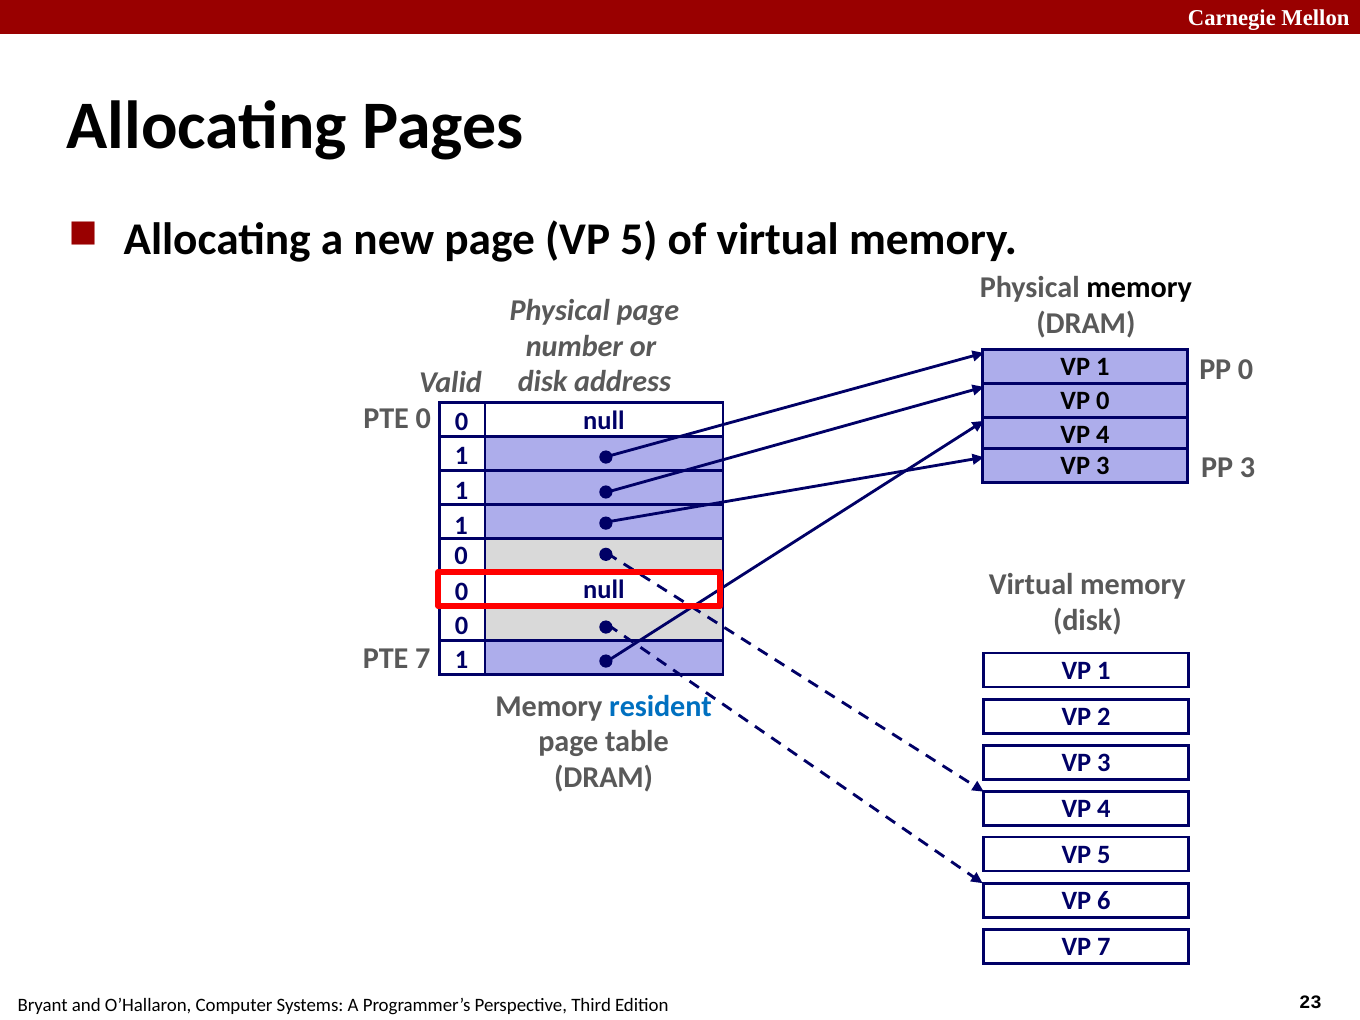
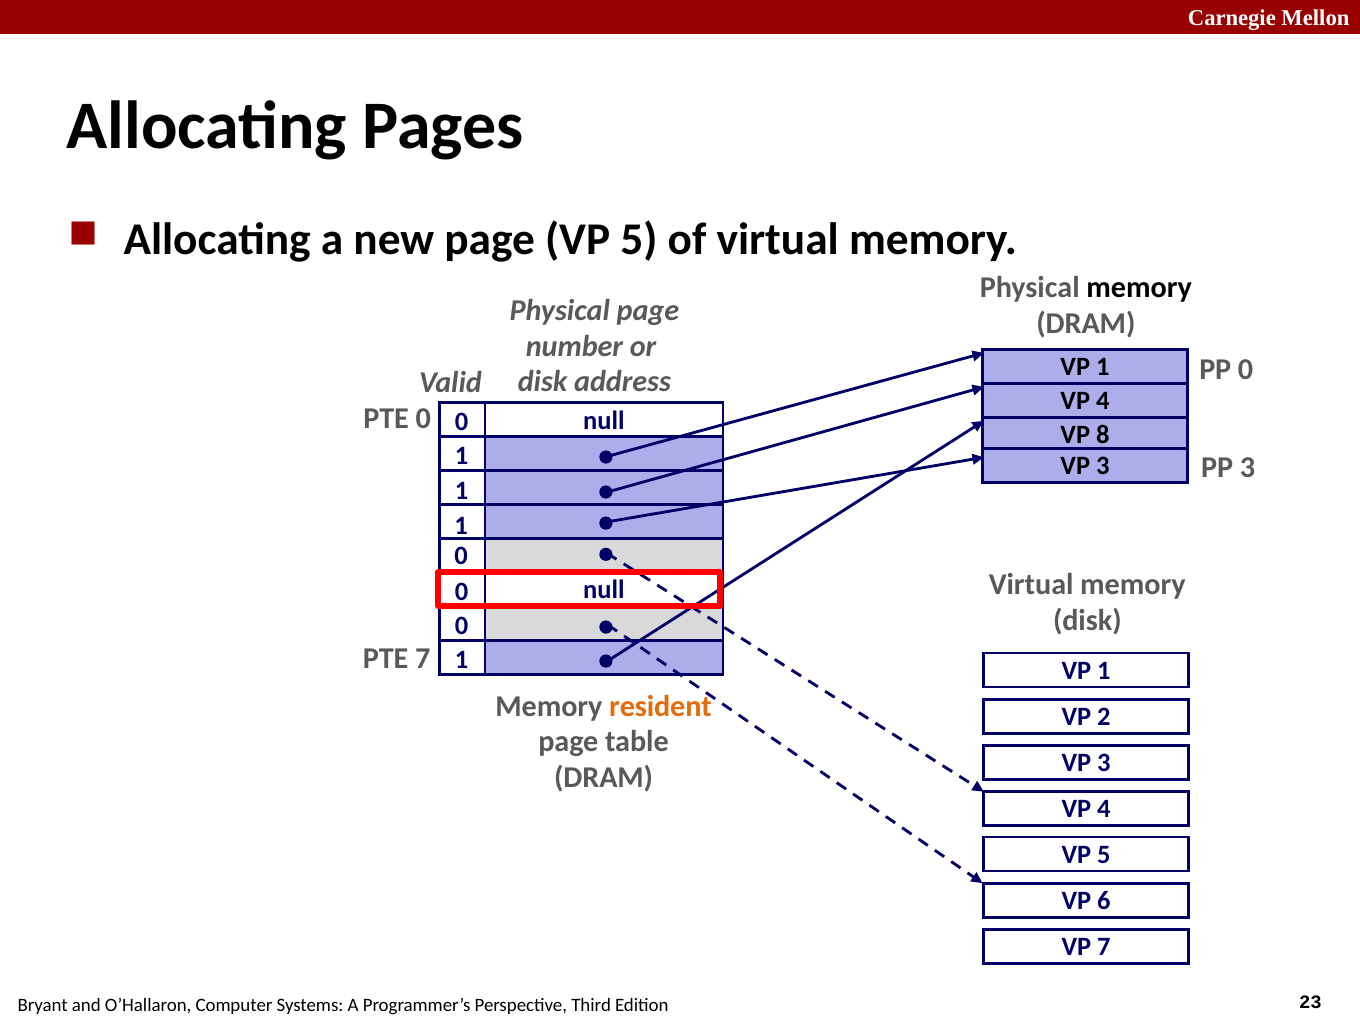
0: 0 -> 4 (1103, 401)
4: 4 -> 8 (1103, 435)
resident colour: blue -> orange (660, 706)
